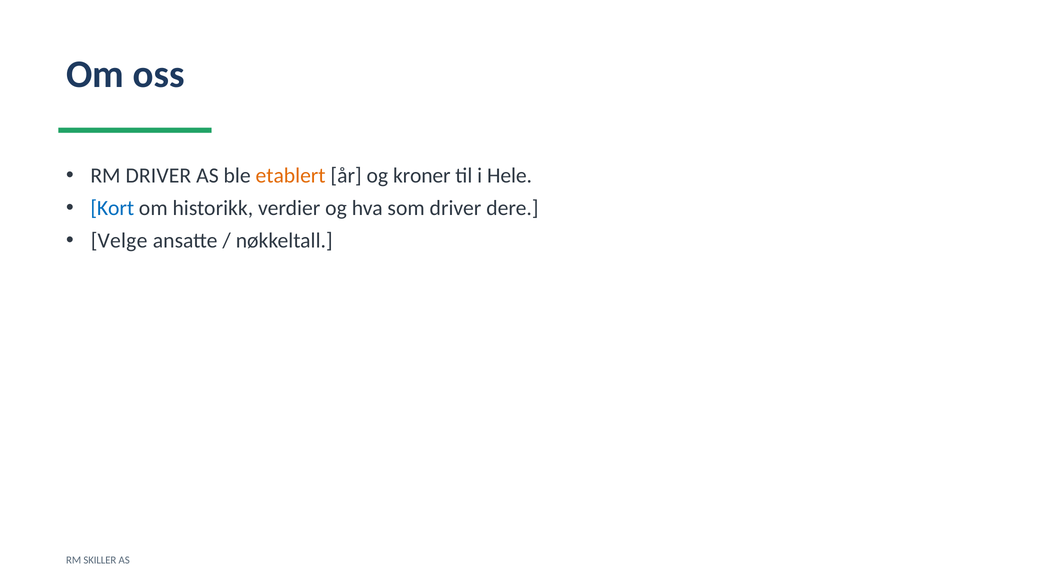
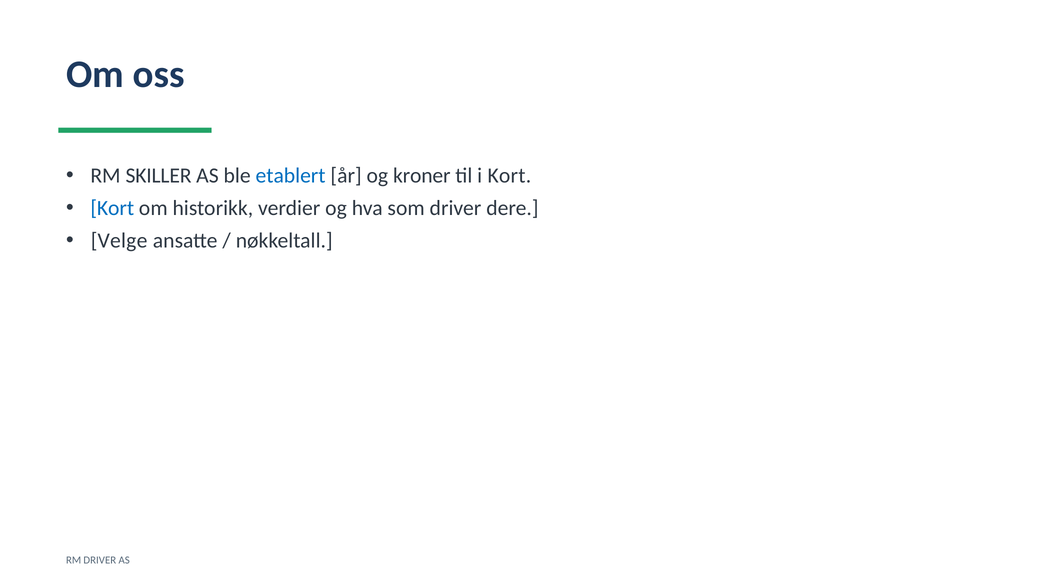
RM DRIVER: DRIVER -> SKILLER (159, 176)
etablert colour: orange -> blue (291, 176)
i Hele: Hele -> Kort (509, 176)
RM SKILLER: SKILLER -> DRIVER (100, 560)
